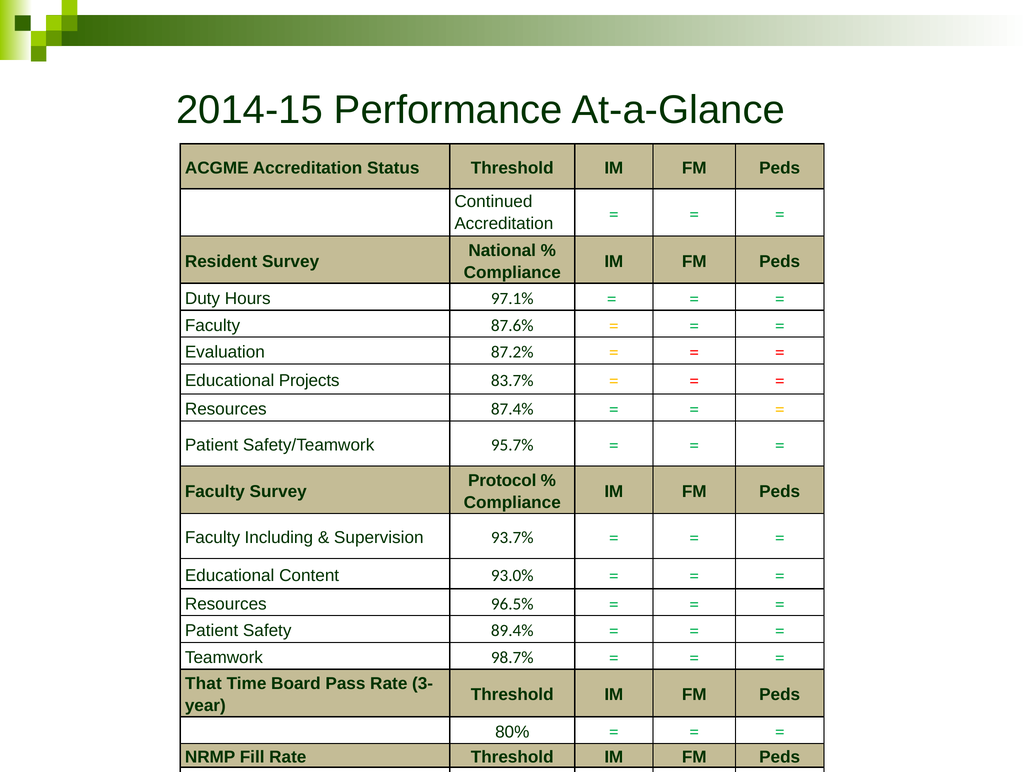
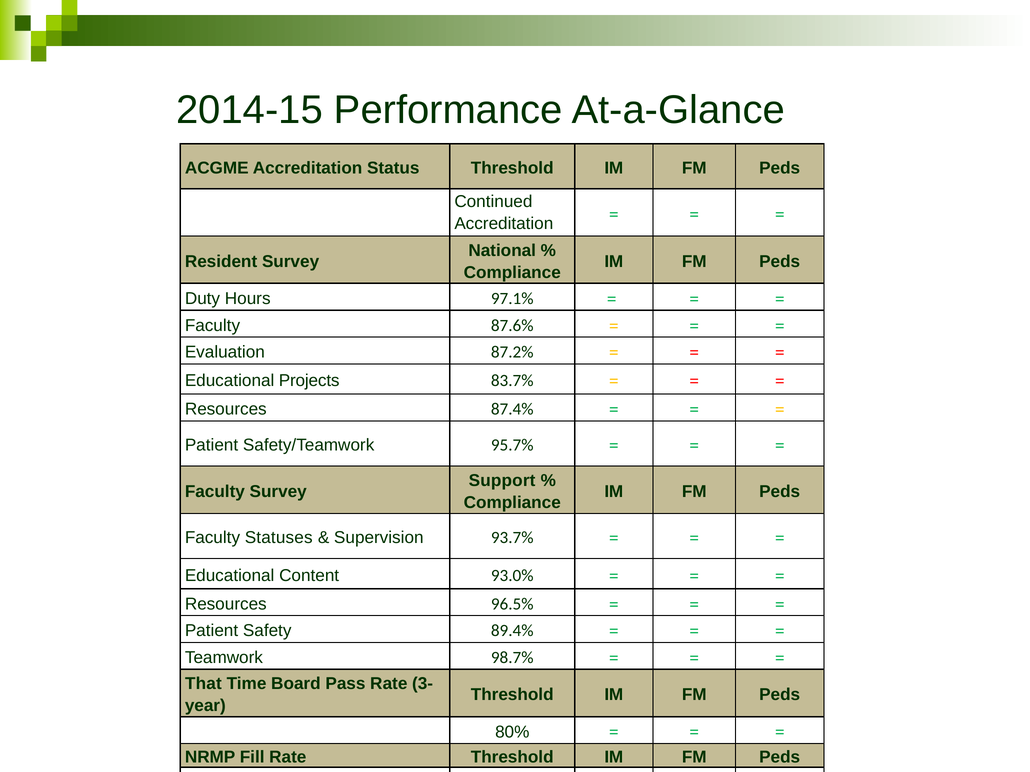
Protocol: Protocol -> Support (502, 481)
Including: Including -> Statuses (279, 538)
